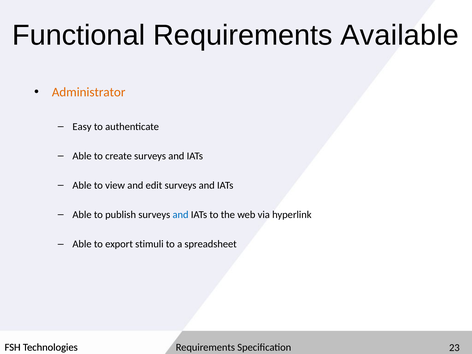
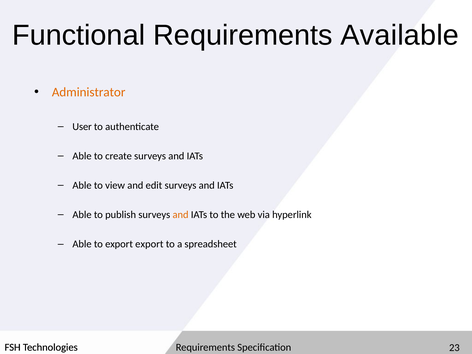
Easy: Easy -> User (82, 127)
and colour: blue -> orange (181, 215)
export stimuli: stimuli -> export (149, 244)
